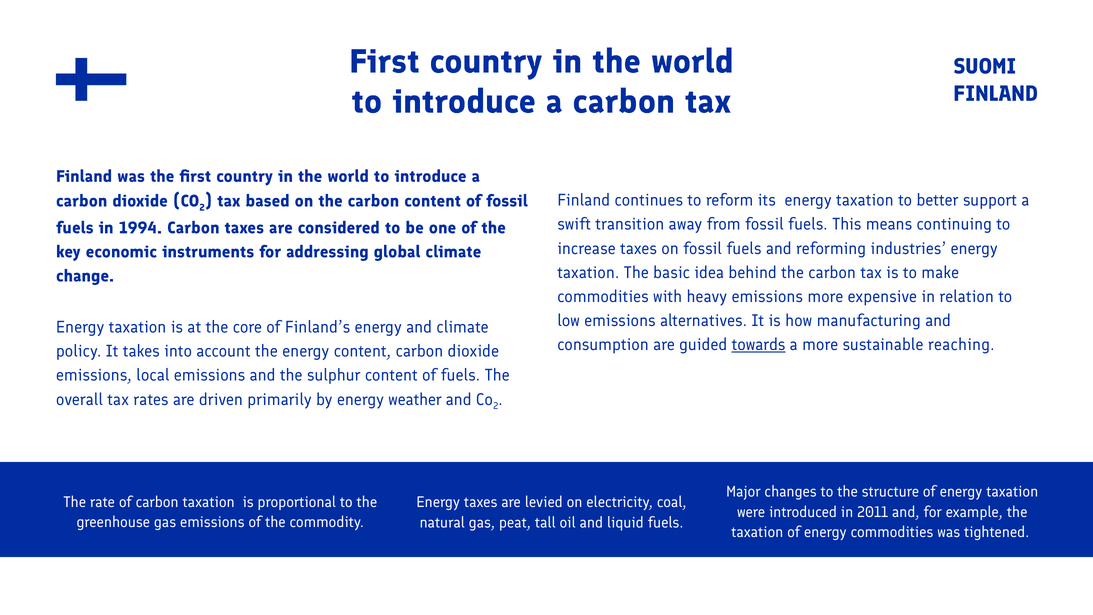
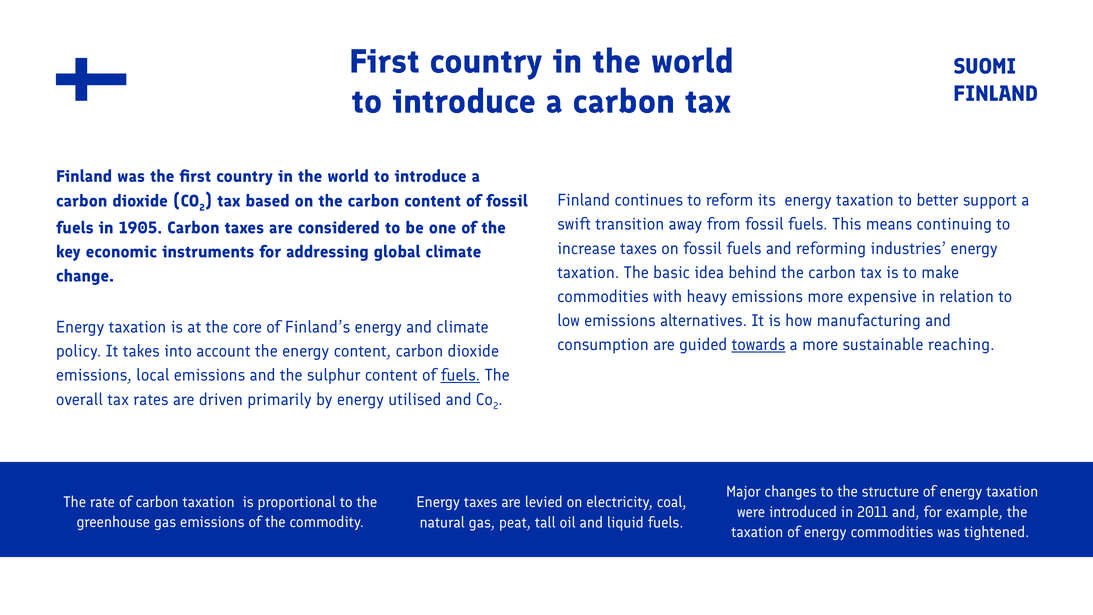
1994: 1994 -> 1905 (140, 228)
fuels underline: none -> present (460, 375)
weather: weather -> utilised (415, 400)
